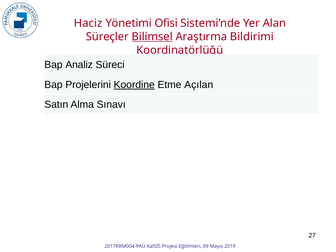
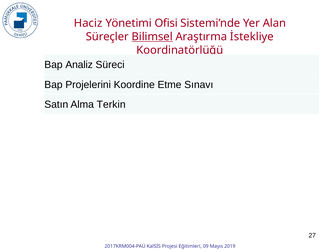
Bildirimi: Bildirimi -> İstekliye (252, 37)
Koordine underline: present -> none (134, 85)
Açılan: Açılan -> Sınavı (199, 85)
Sınavı: Sınavı -> Terkin (111, 105)
